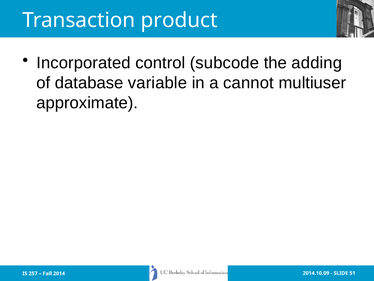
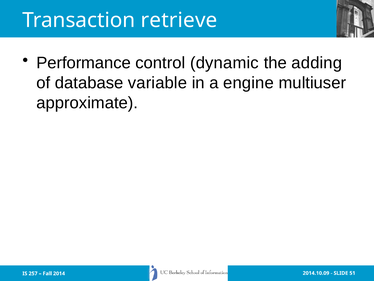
product: product -> retrieve (179, 20)
Incorporated: Incorporated -> Performance (84, 63)
subcode: subcode -> dynamic (224, 63)
cannot: cannot -> engine (249, 83)
